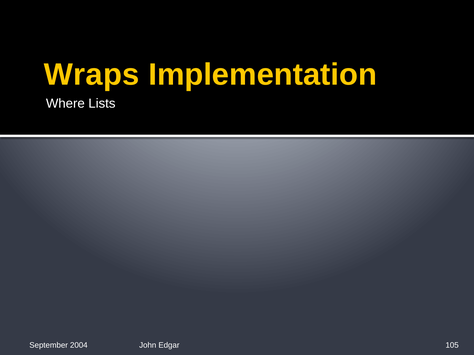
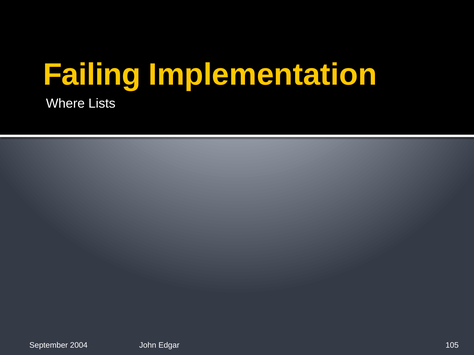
Wraps: Wraps -> Failing (92, 75)
